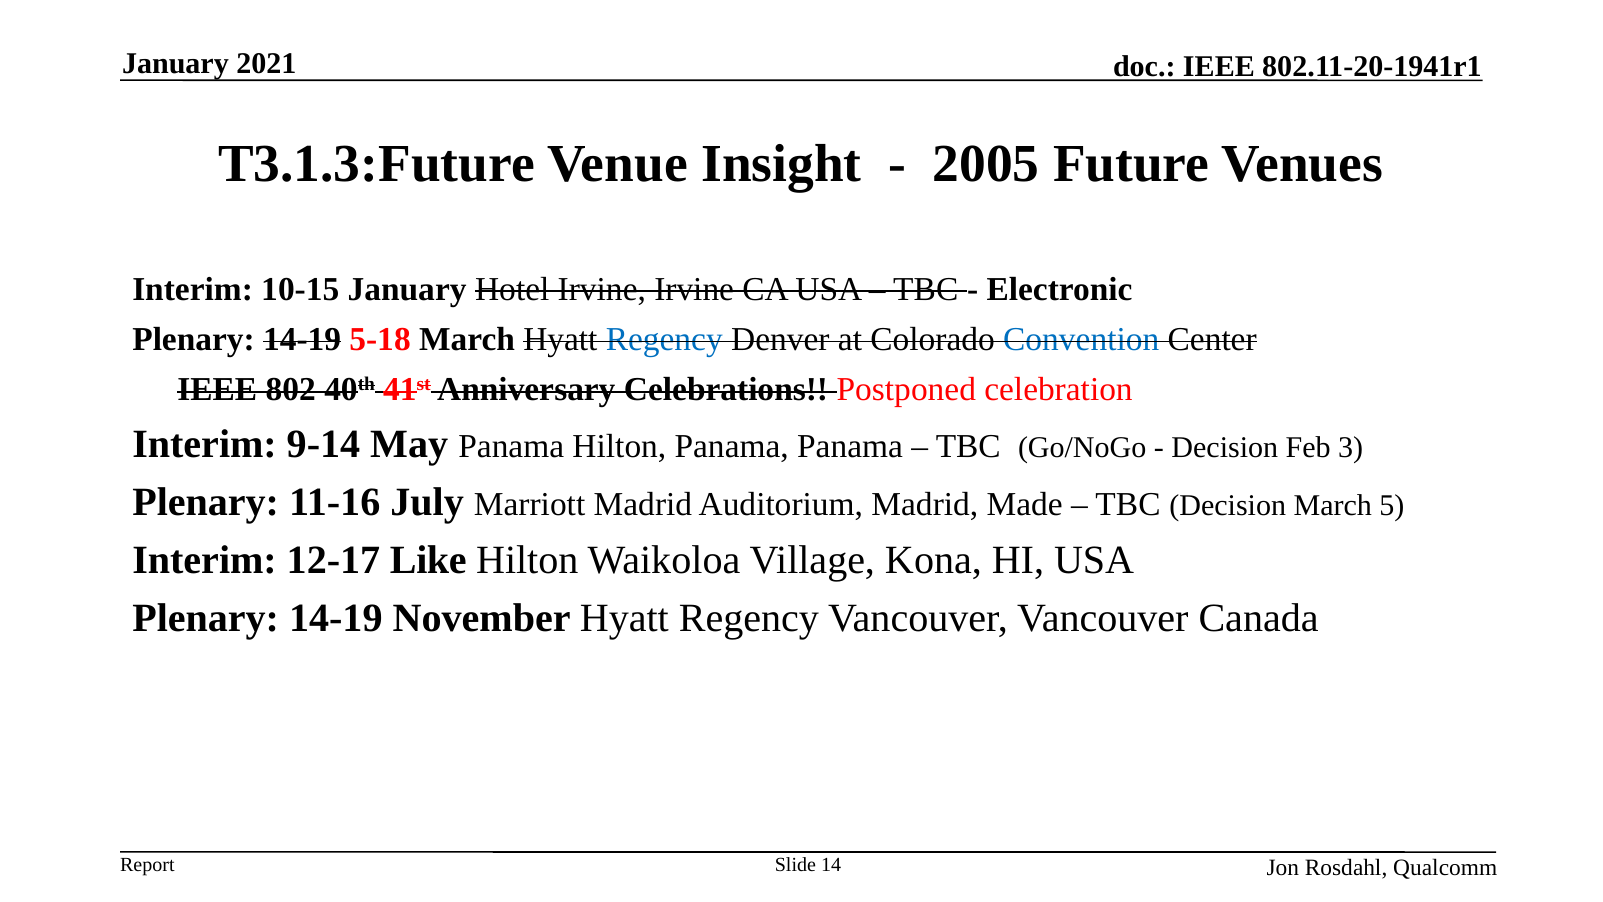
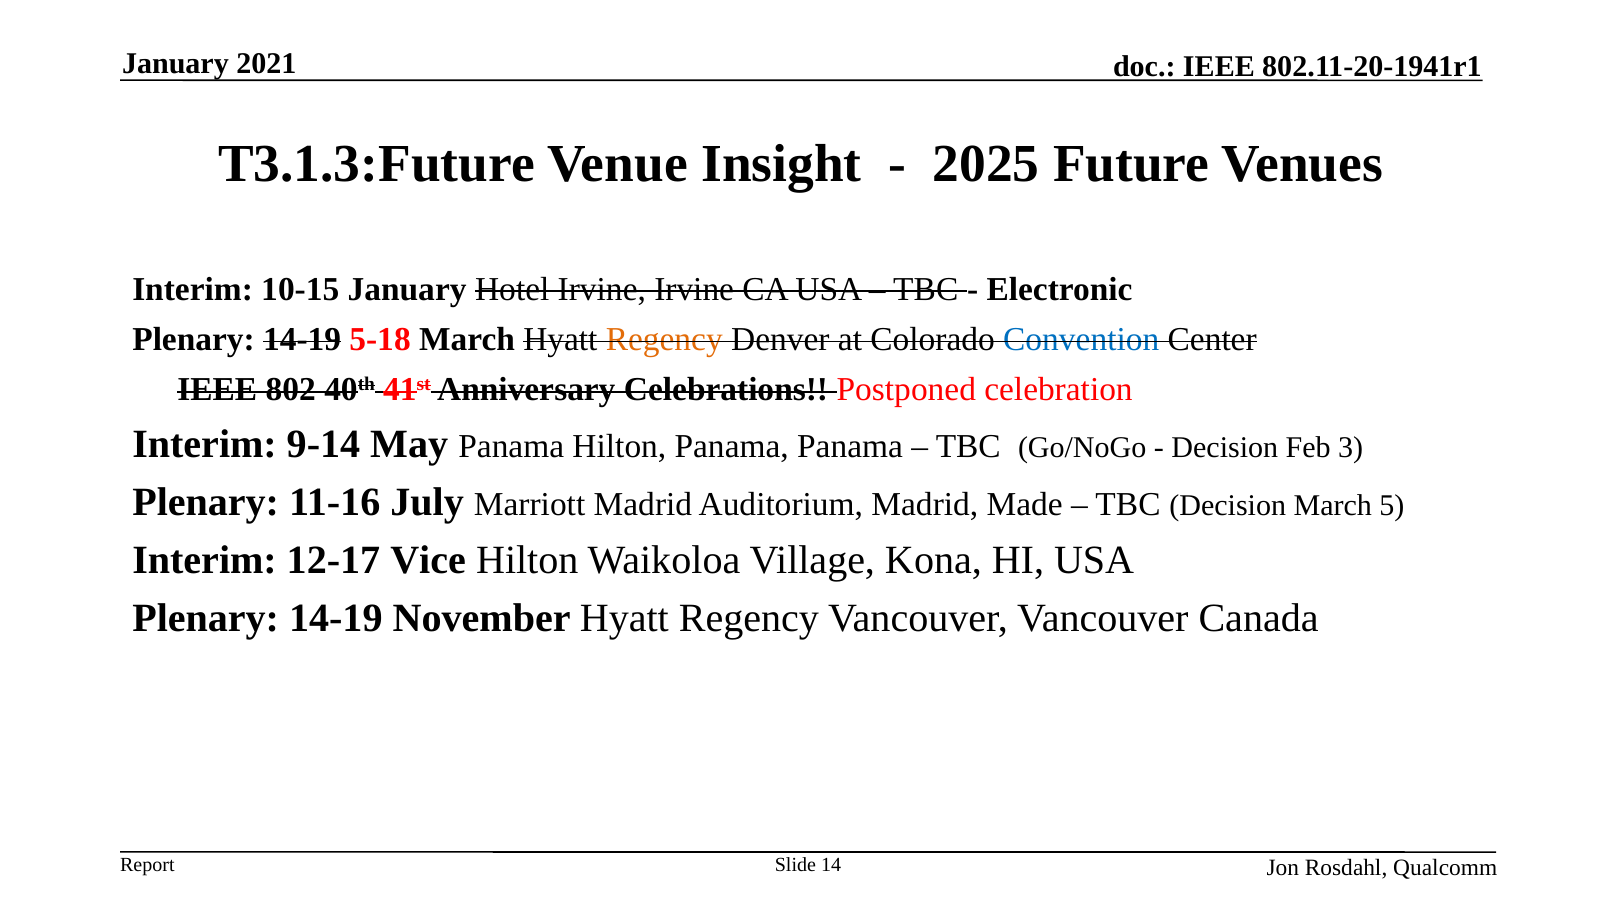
2005: 2005 -> 2025 (986, 164)
Regency colour: blue -> orange (664, 339)
Like: Like -> Vice (428, 560)
